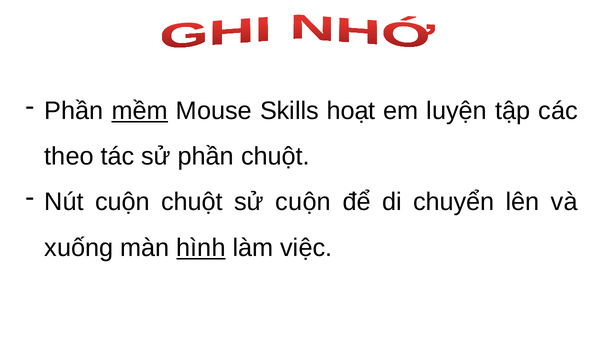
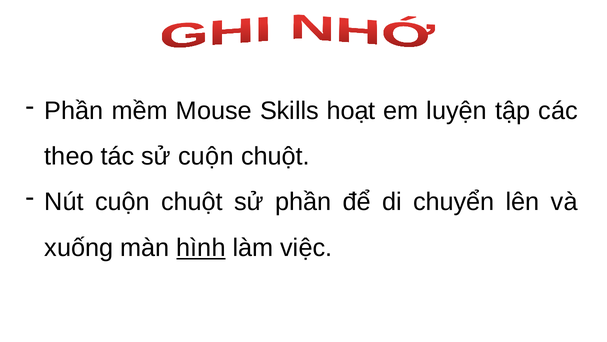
mềm underline: present -> none (140, 111)
sử phần: phần -> cuộn (206, 156)
sử cuộn: cuộn -> phần (303, 202)
